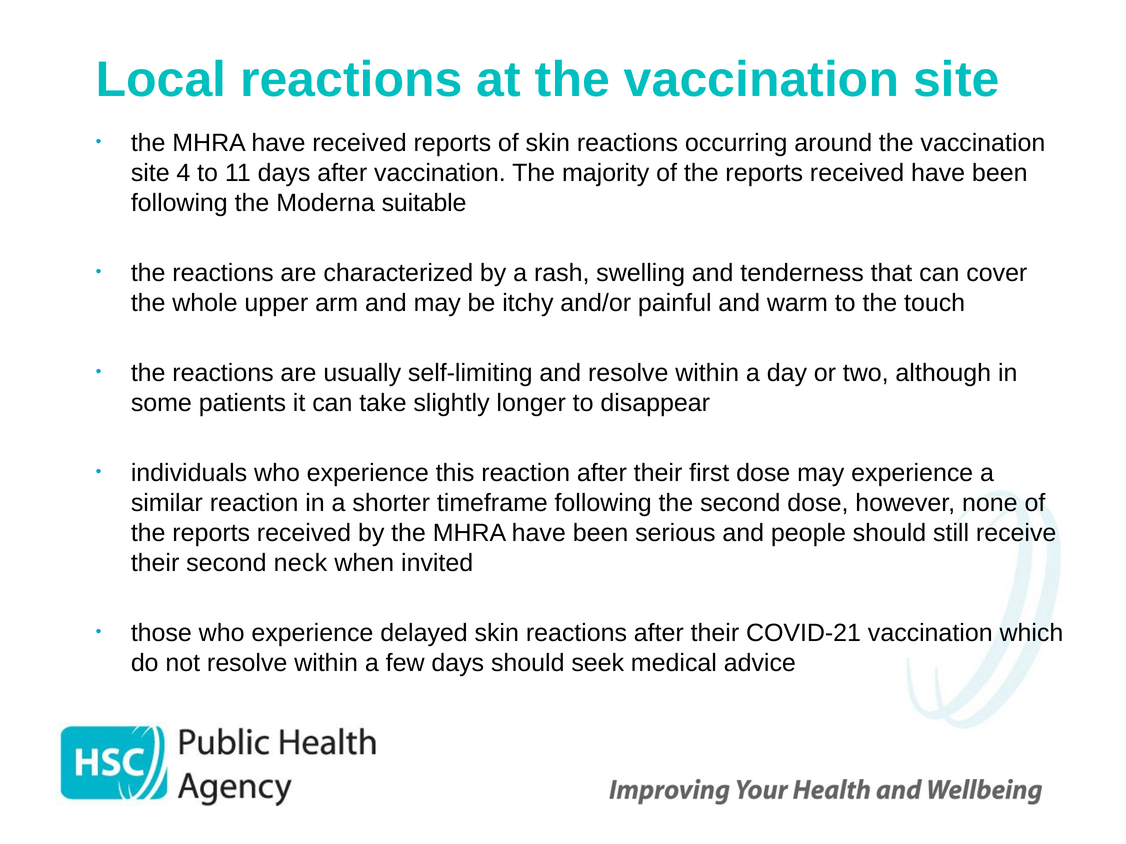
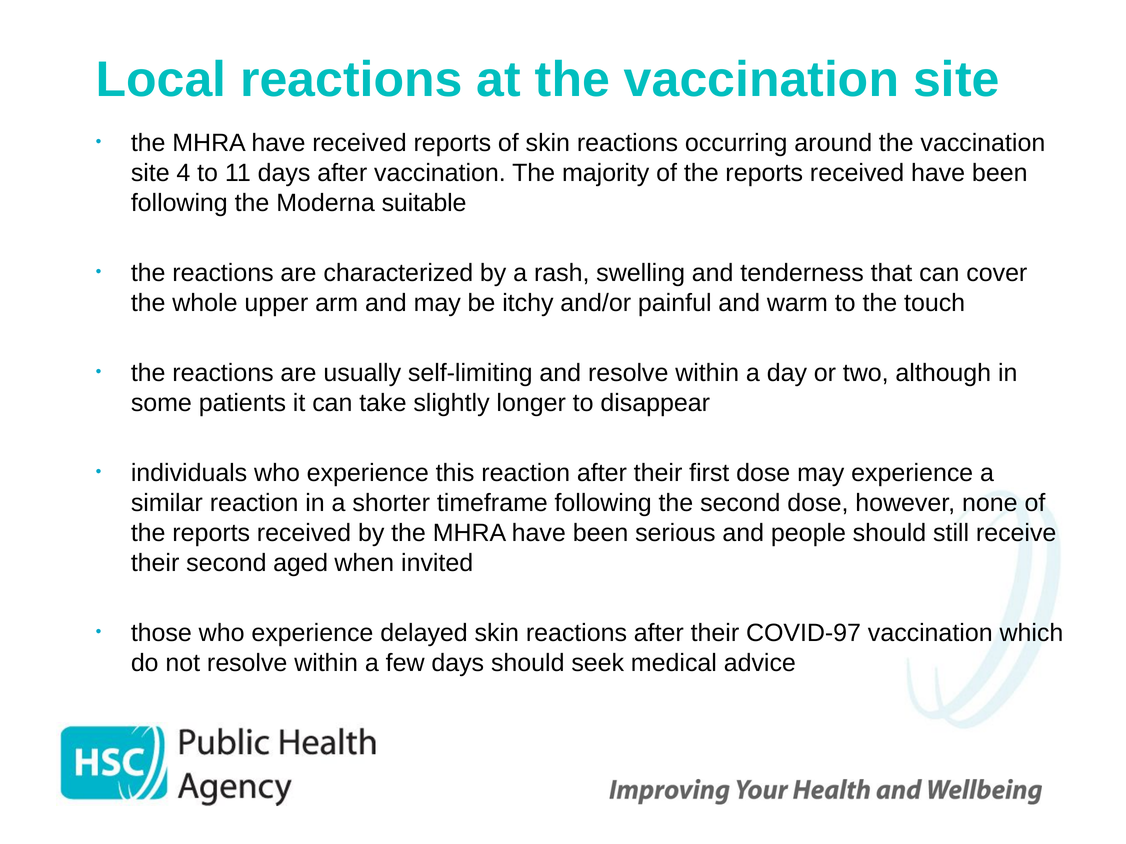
neck: neck -> aged (301, 563)
COVID-21: COVID-21 -> COVID-97 (804, 633)
